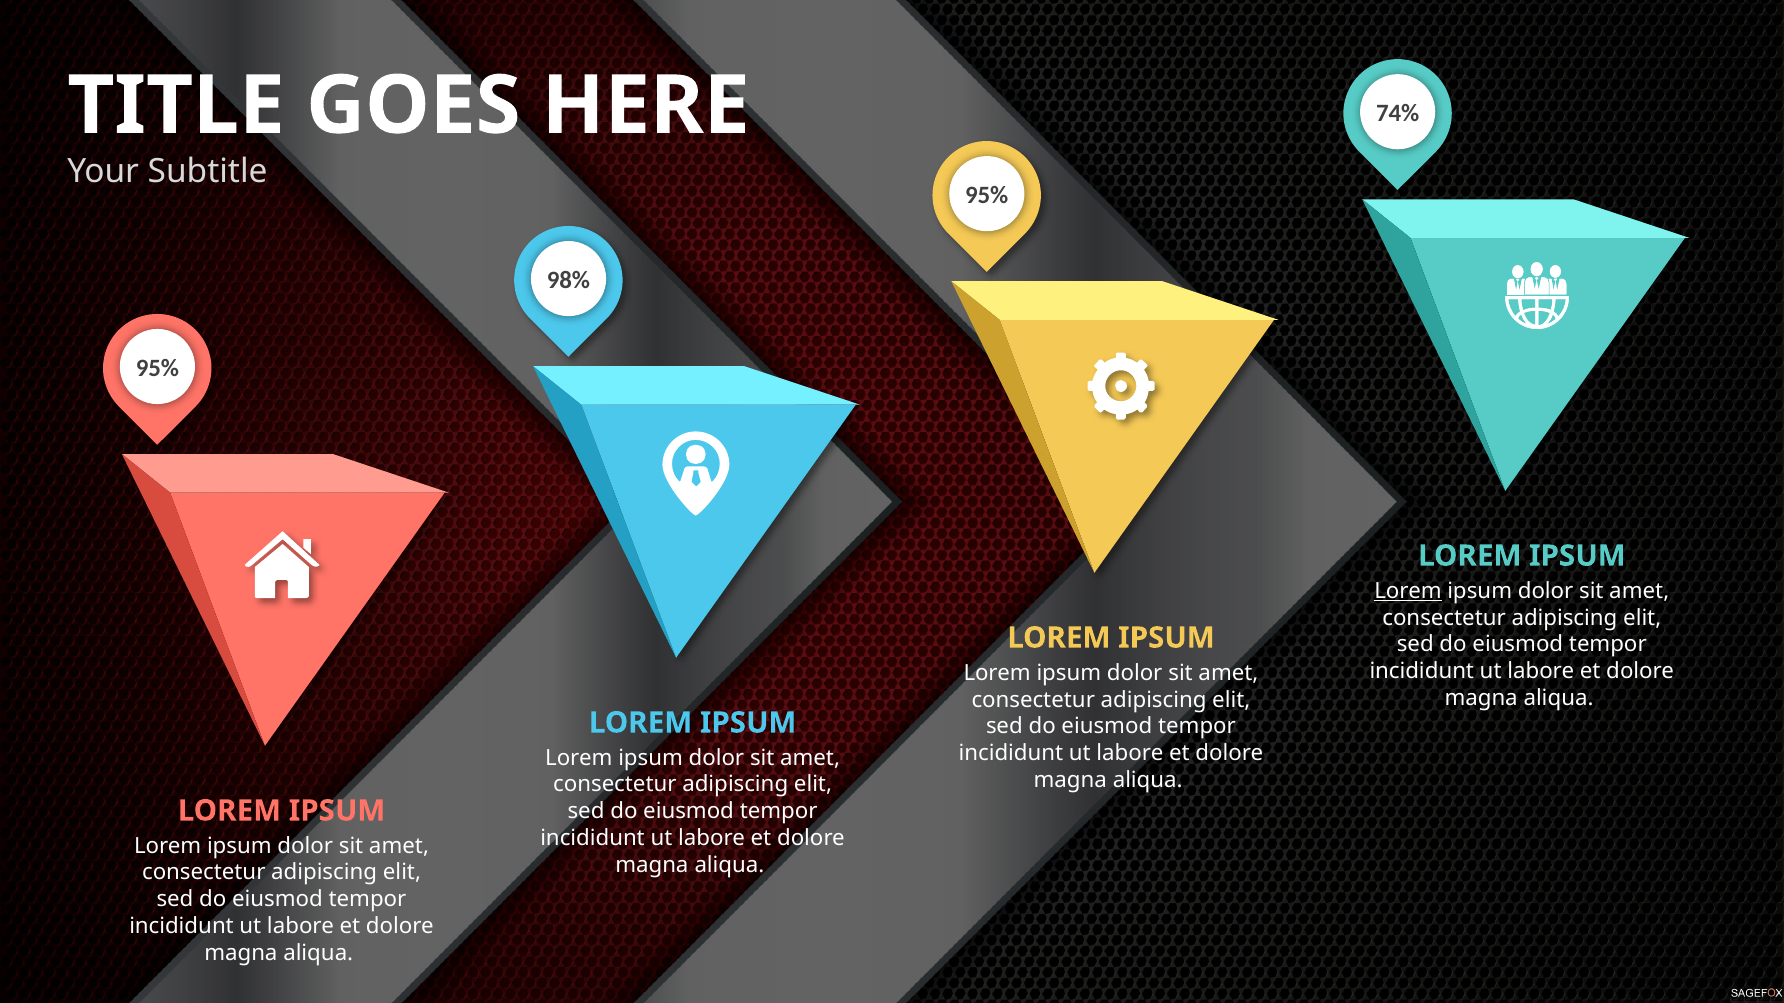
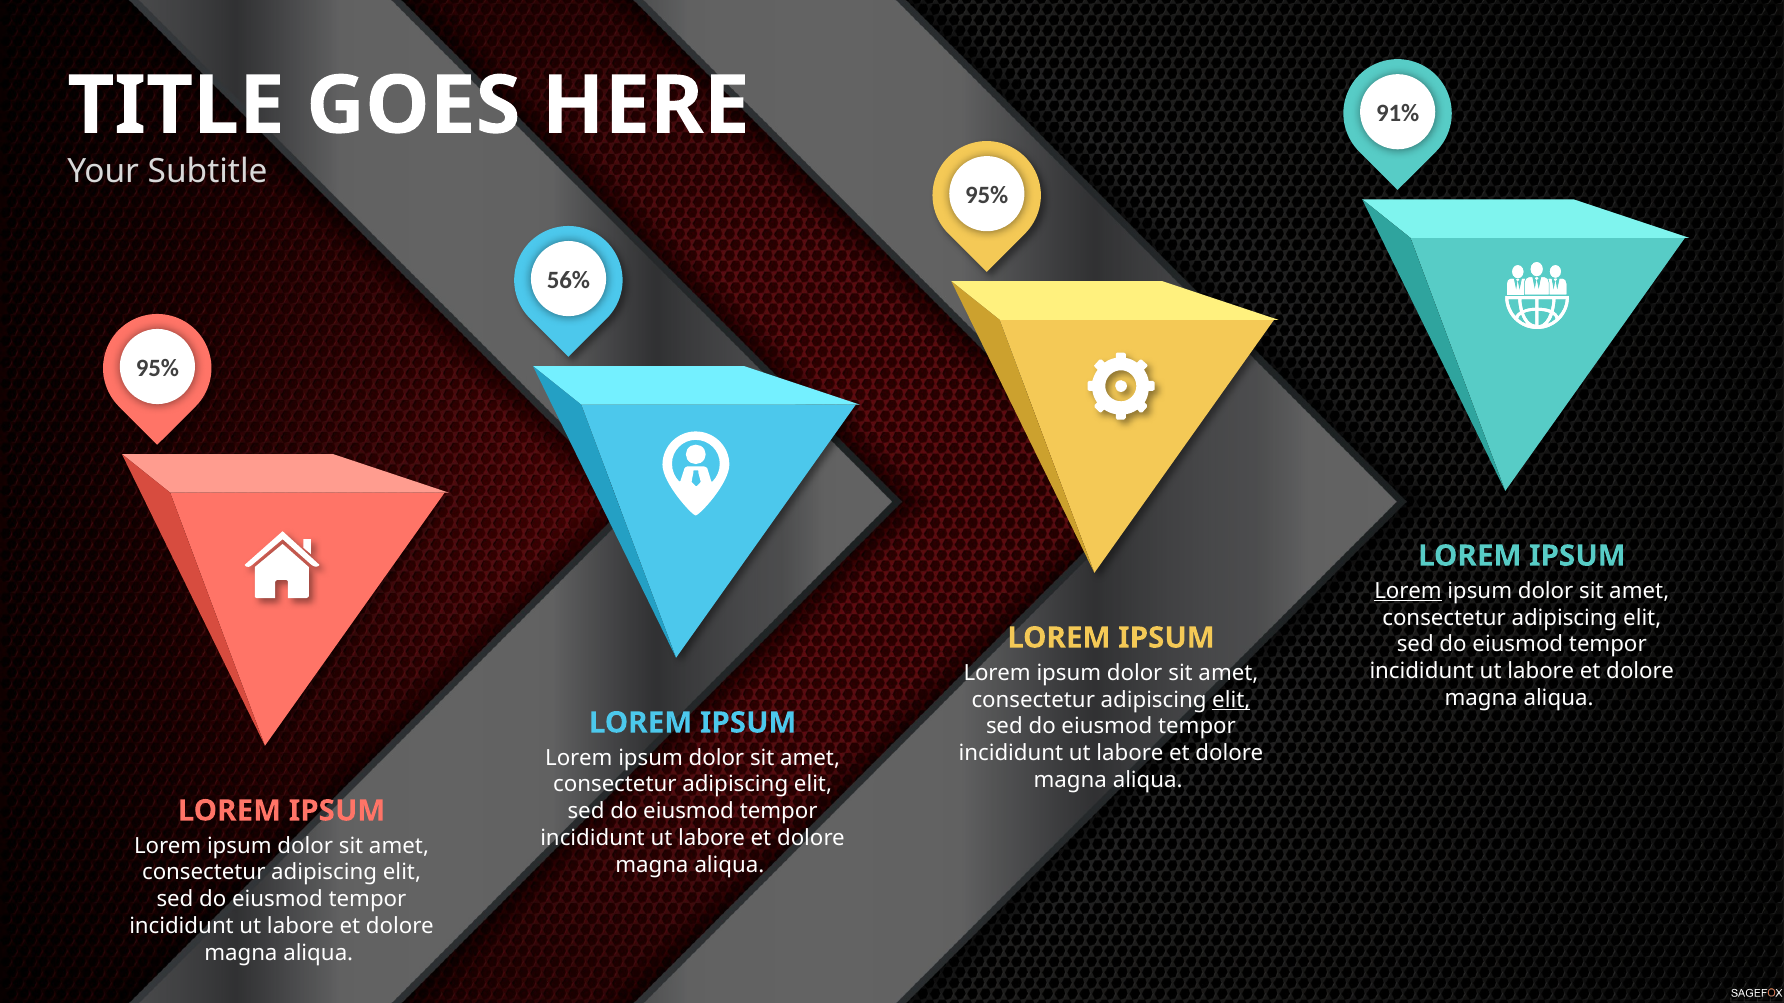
74%: 74% -> 91% (1398, 113)
98%: 98% -> 56% (569, 280)
elit underline: none -> present (1231, 700)
